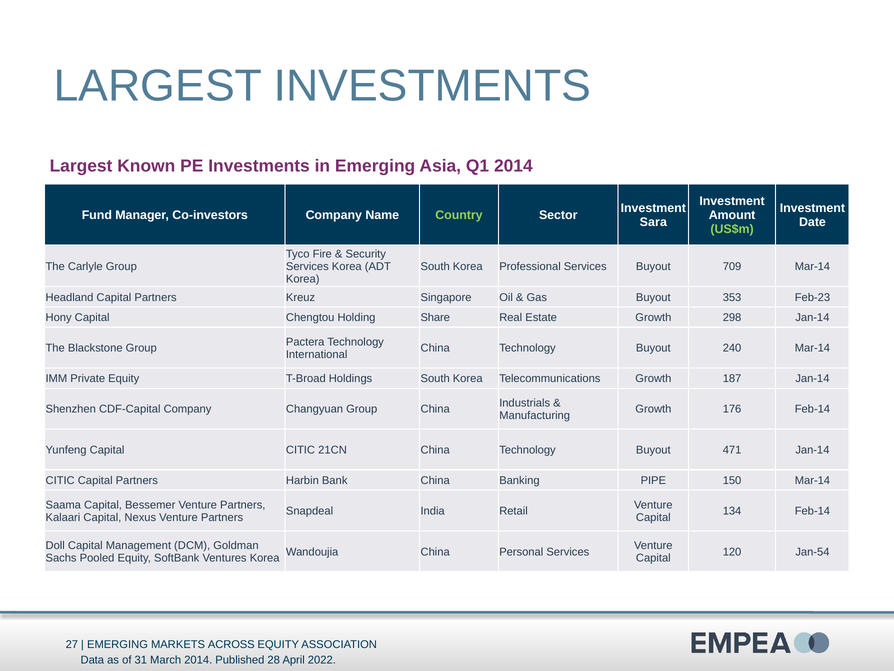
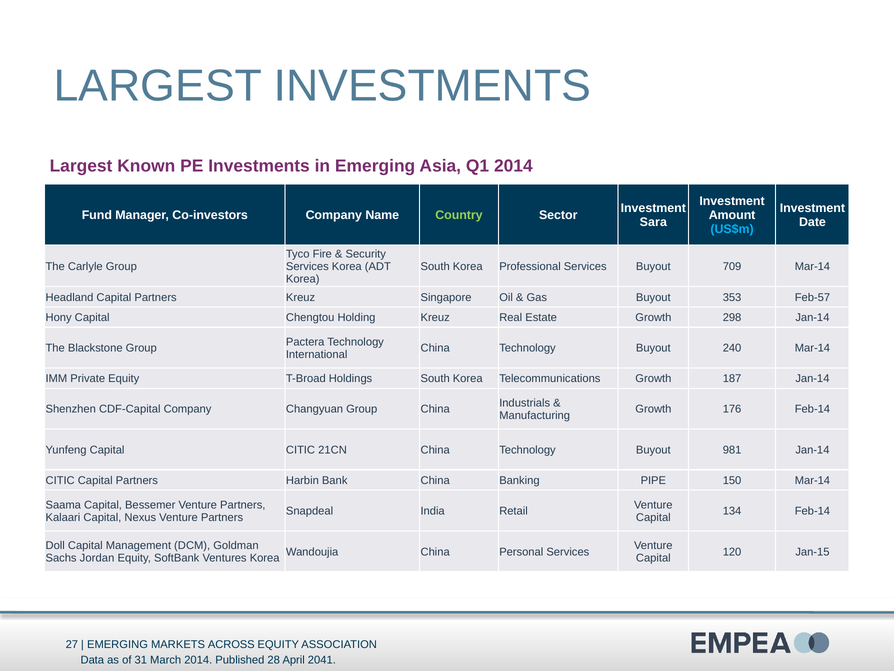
US$m colour: light green -> light blue (732, 229)
Feb-23: Feb-23 -> Feb-57 (812, 297)
Holding Share: Share -> Kreuz (435, 317)
471: 471 -> 981 (732, 450)
Jan-54: Jan-54 -> Jan-15 (812, 551)
Pooled: Pooled -> Jordan (97, 558)
2022: 2022 -> 2041 (322, 660)
